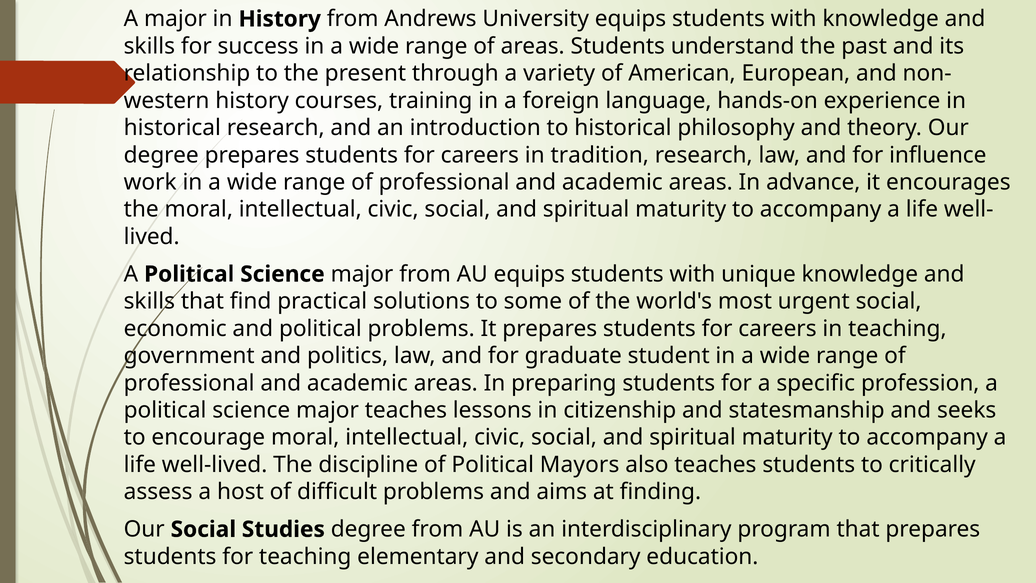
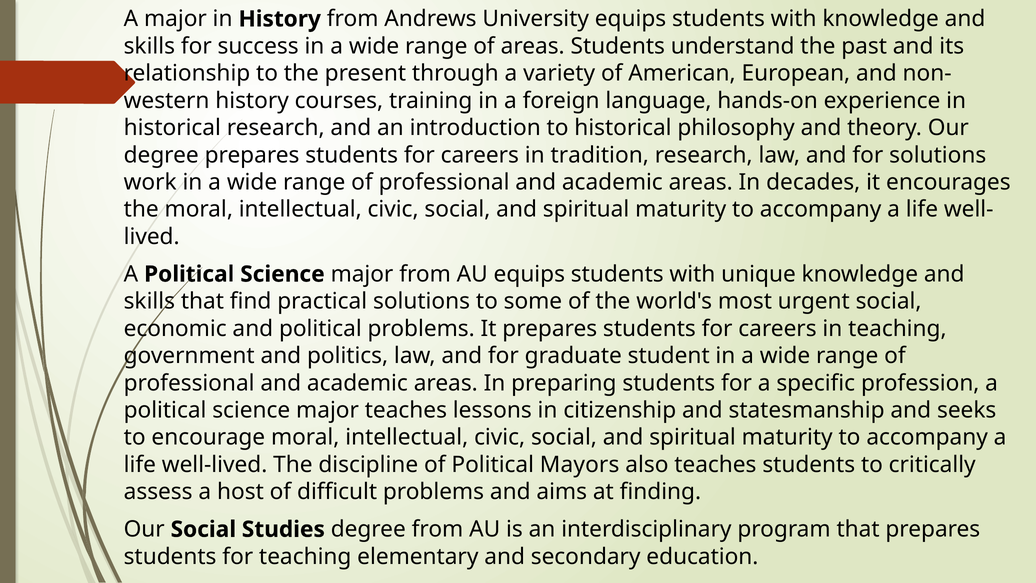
for influence: influence -> solutions (938, 155)
advance: advance -> decades (813, 182)
